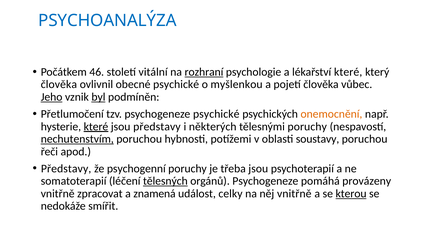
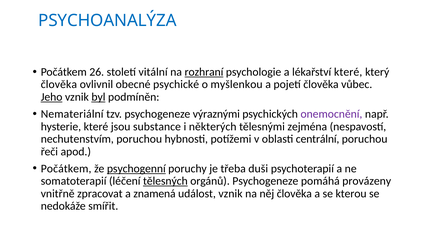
46: 46 -> 26 (97, 72)
Přetlumočení: Přetlumočení -> Nemateriální (72, 114)
psychogeneze psychické: psychické -> výraznými (216, 114)
onemocnění colour: orange -> purple (331, 114)
které underline: present -> none (96, 127)
jsou představy: představy -> substance (157, 127)
tělesnými poruchy: poruchy -> zejména (307, 127)
nechutenstvím underline: present -> none (77, 139)
soustavy: soustavy -> centrální (318, 139)
Představy: Představy -> Počátkem (66, 169)
psychogenní underline: none -> present (136, 169)
třeba jsou: jsou -> duši (258, 169)
událost celky: celky -> vznik (230, 194)
něj vnitřně: vnitřně -> člověka (294, 194)
kterou underline: present -> none (351, 194)
